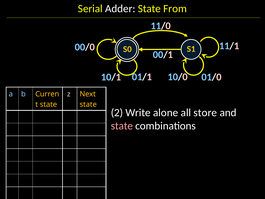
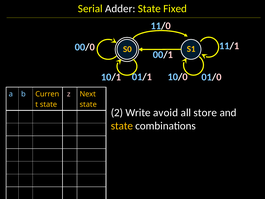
From: From -> Fixed (175, 9)
alone: alone -> avoid (166, 112)
state colour: pink -> yellow (122, 126)
